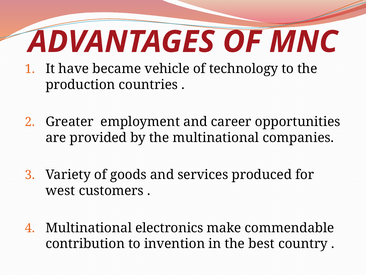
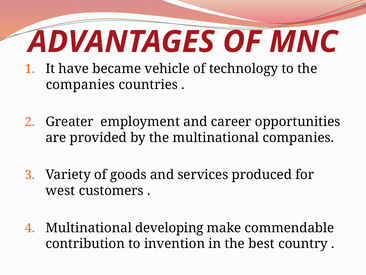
production: production -> companies (80, 85)
electronics: electronics -> developing (169, 228)
